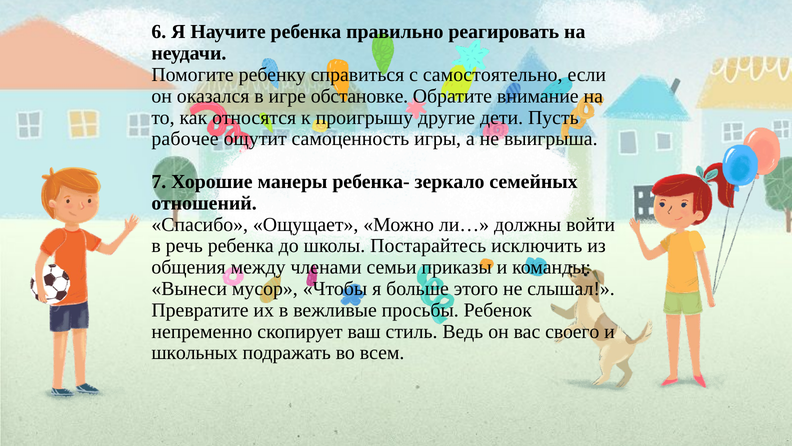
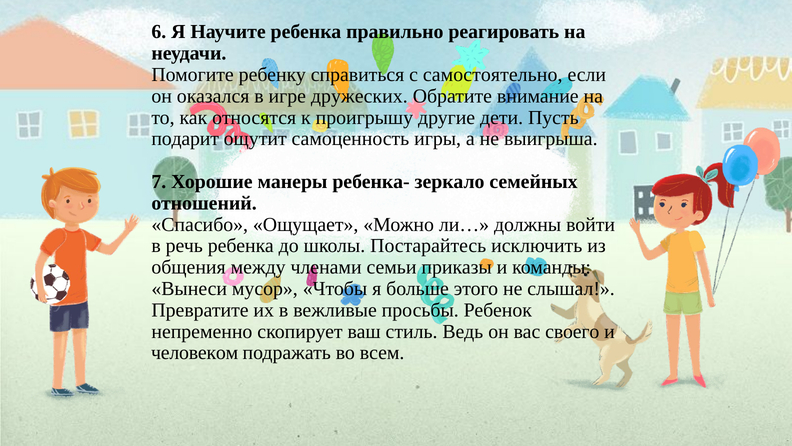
обстановке: обстановке -> дружеских (359, 96)
рабочее: рабочее -> подарит (185, 139)
школьных: школьных -> человеком (195, 353)
